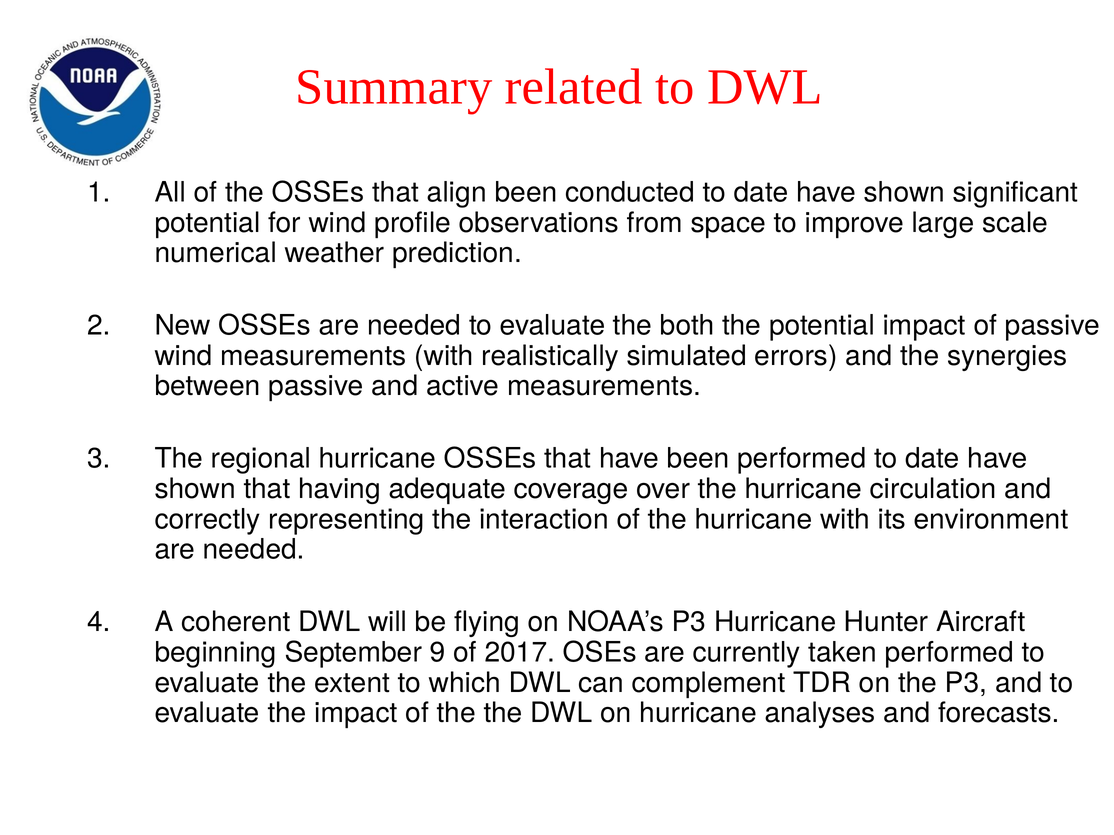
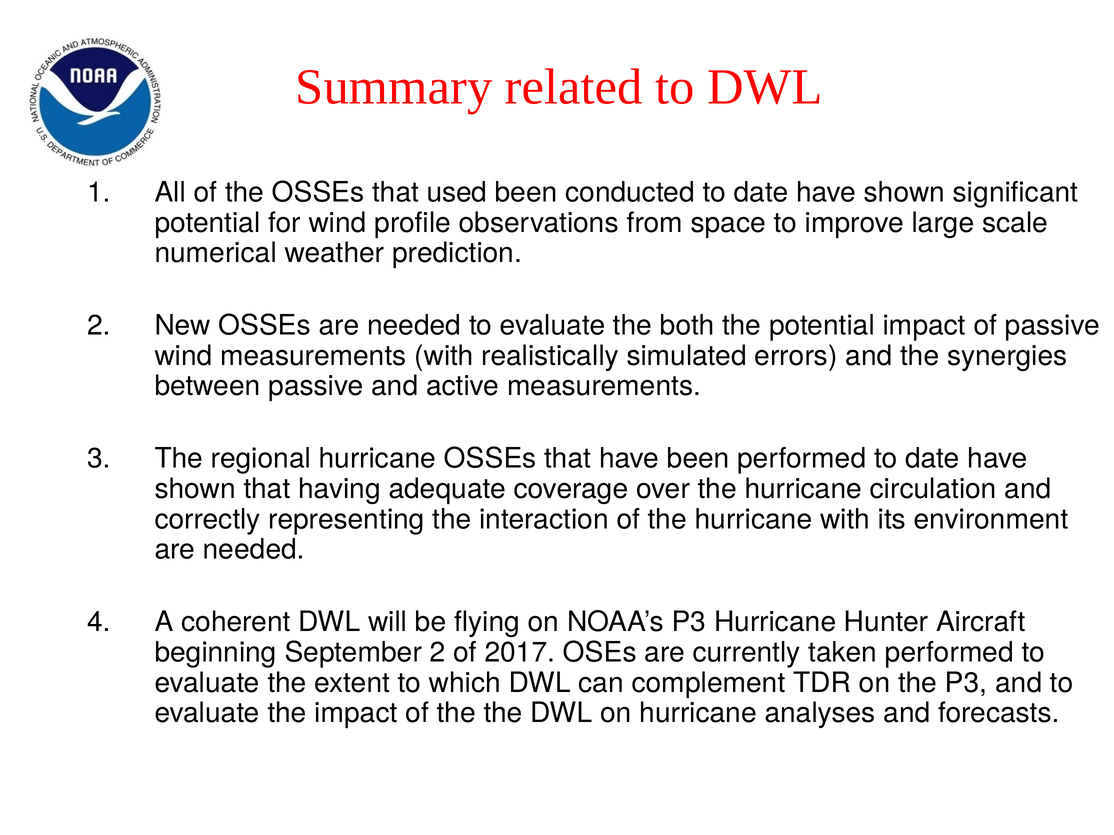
align: align -> used (457, 192)
September 9: 9 -> 2 (437, 653)
